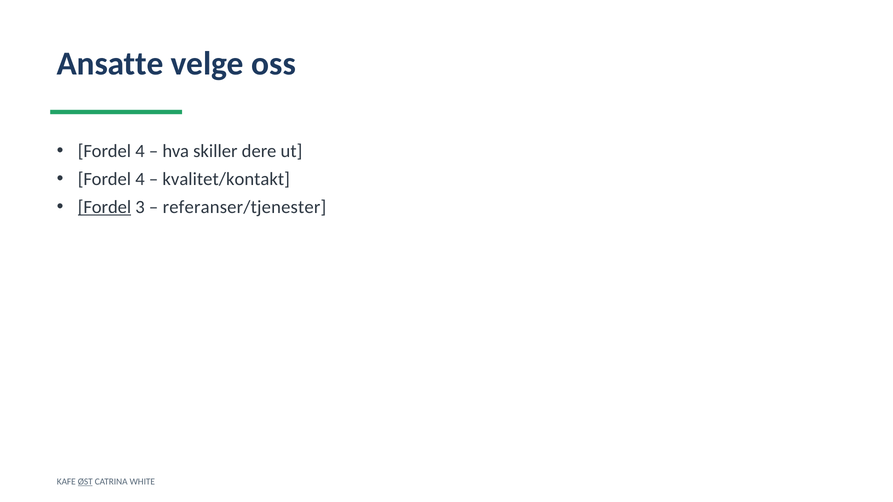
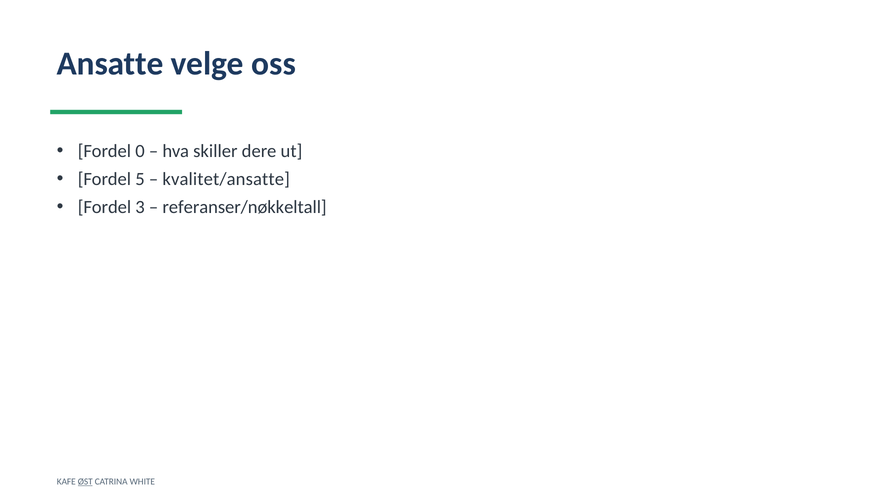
4: 4 -> 0 (140, 151)
4: 4 -> 5 (140, 179)
kvalitet/kontakt: kvalitet/kontakt -> kvalitet/ansatte (226, 179)
Fordel underline: present -> none (104, 207)
referanser/tjenester: referanser/tjenester -> referanser/nøkkeltall (245, 207)
